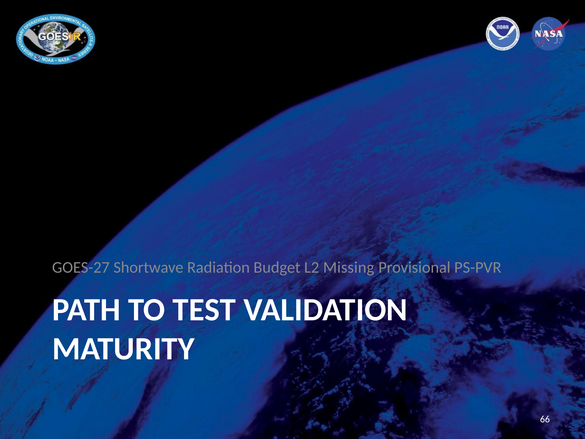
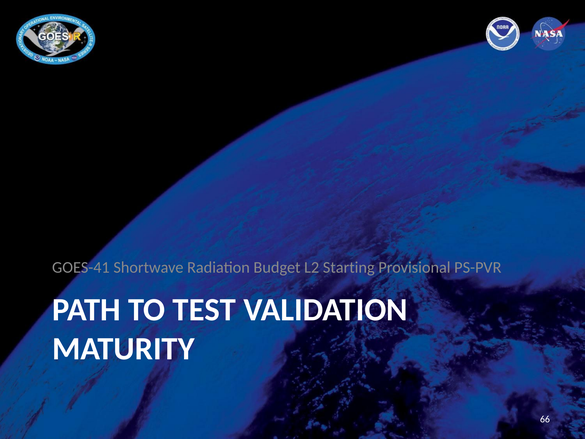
GOES-27: GOES-27 -> GOES-41 (81, 267)
Missing: Missing -> Starting (349, 267)
